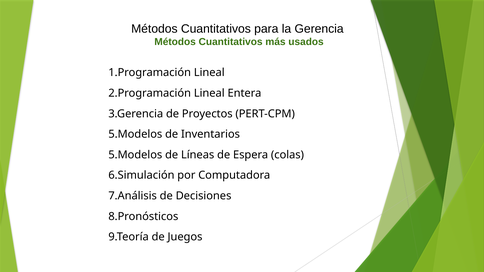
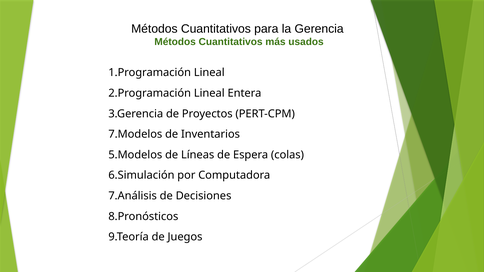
5.Modelos: 5.Modelos -> 7.Modelos (135, 134)
